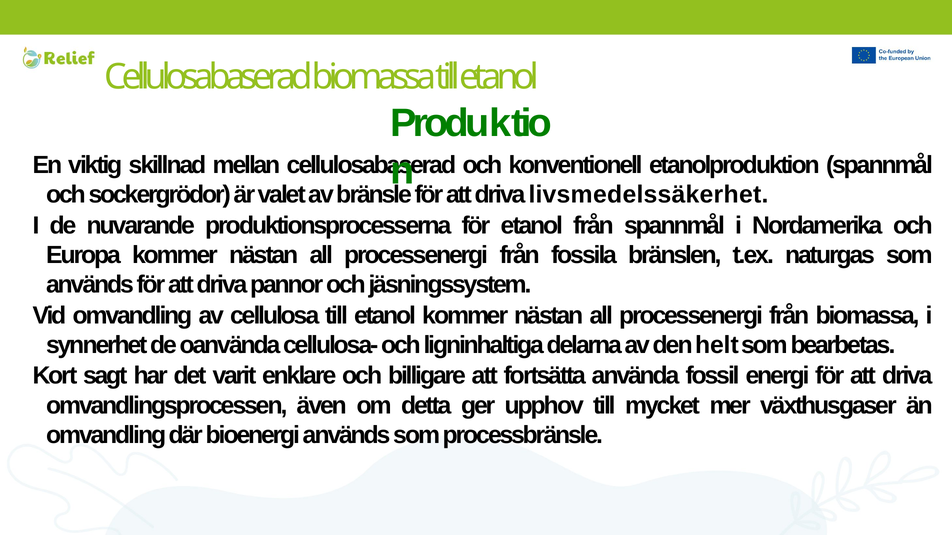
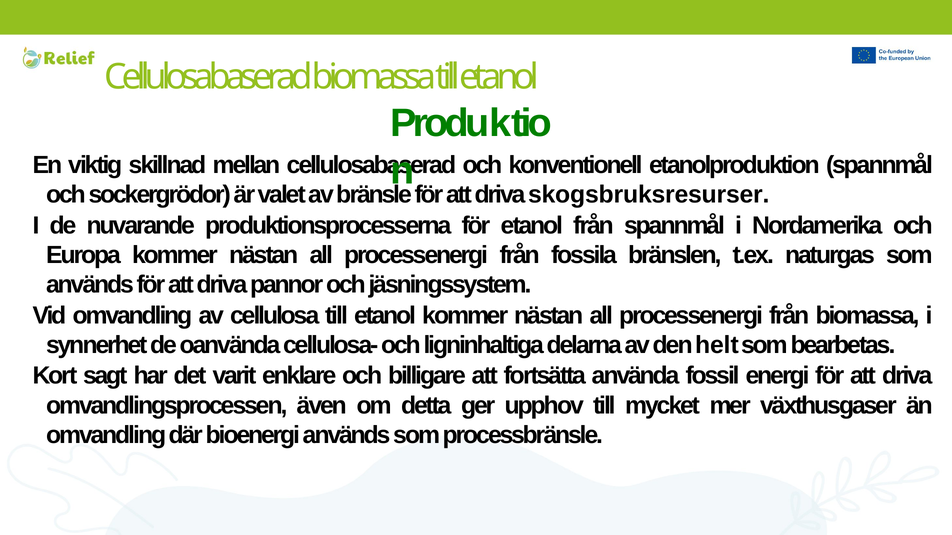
livsmedelssäkerhet: livsmedelssäkerhet -> skogsbruksresurser (649, 195)
